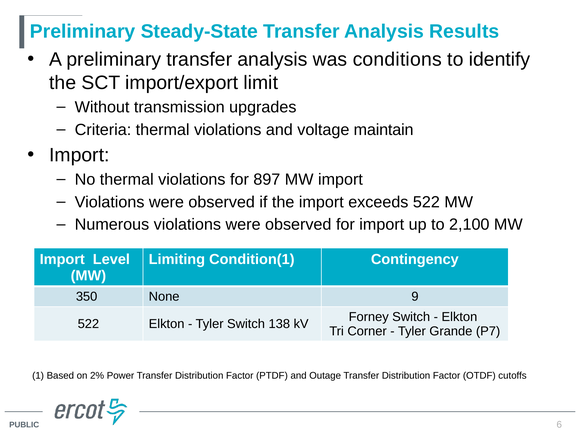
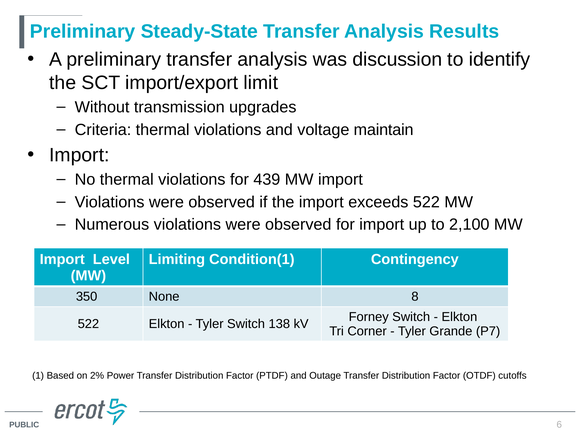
conditions: conditions -> discussion (397, 59)
897: 897 -> 439 (267, 179)
9: 9 -> 8 (415, 296)
